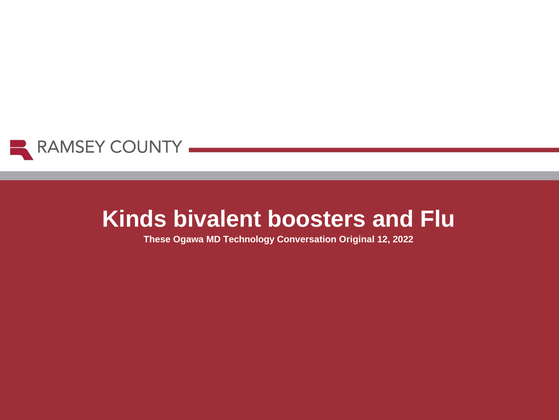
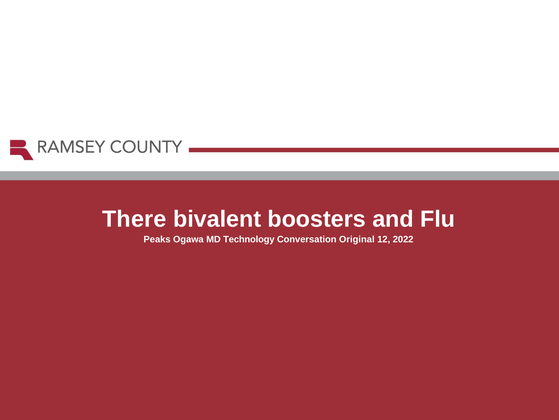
Kinds: Kinds -> There (134, 219)
These: These -> Peaks (157, 239)
